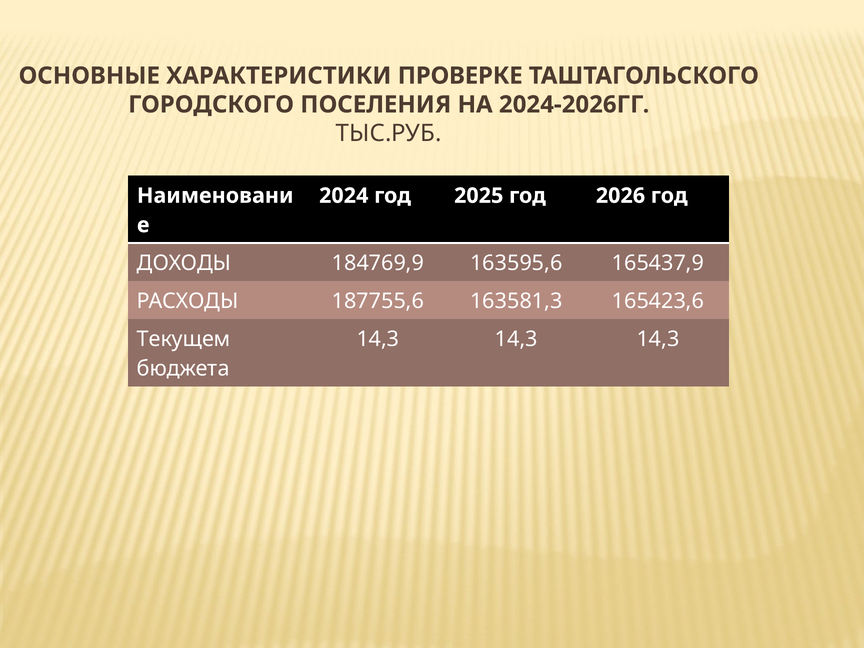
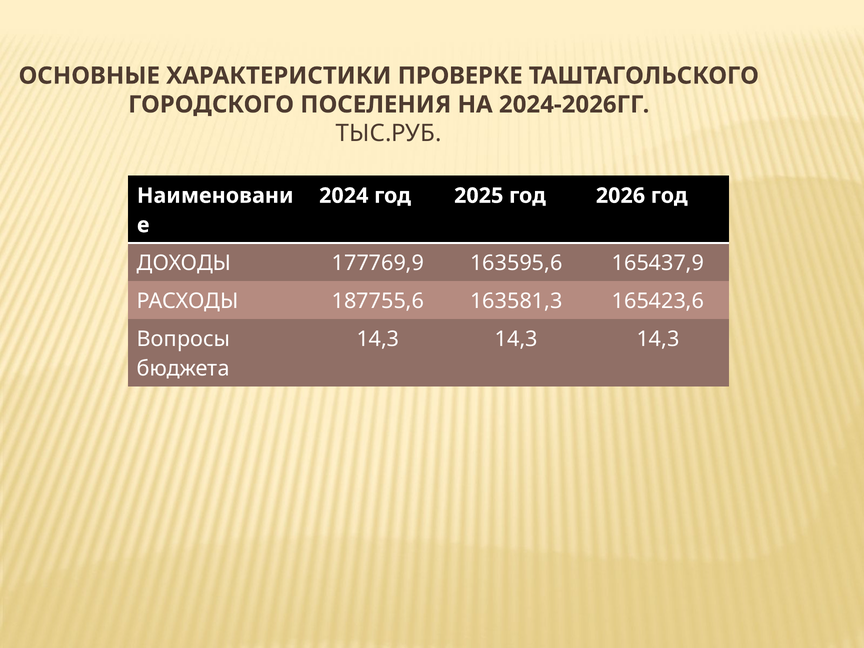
184769,9: 184769,9 -> 177769,9 (378, 263)
Текущем: Текущем -> Вопросы (184, 339)
